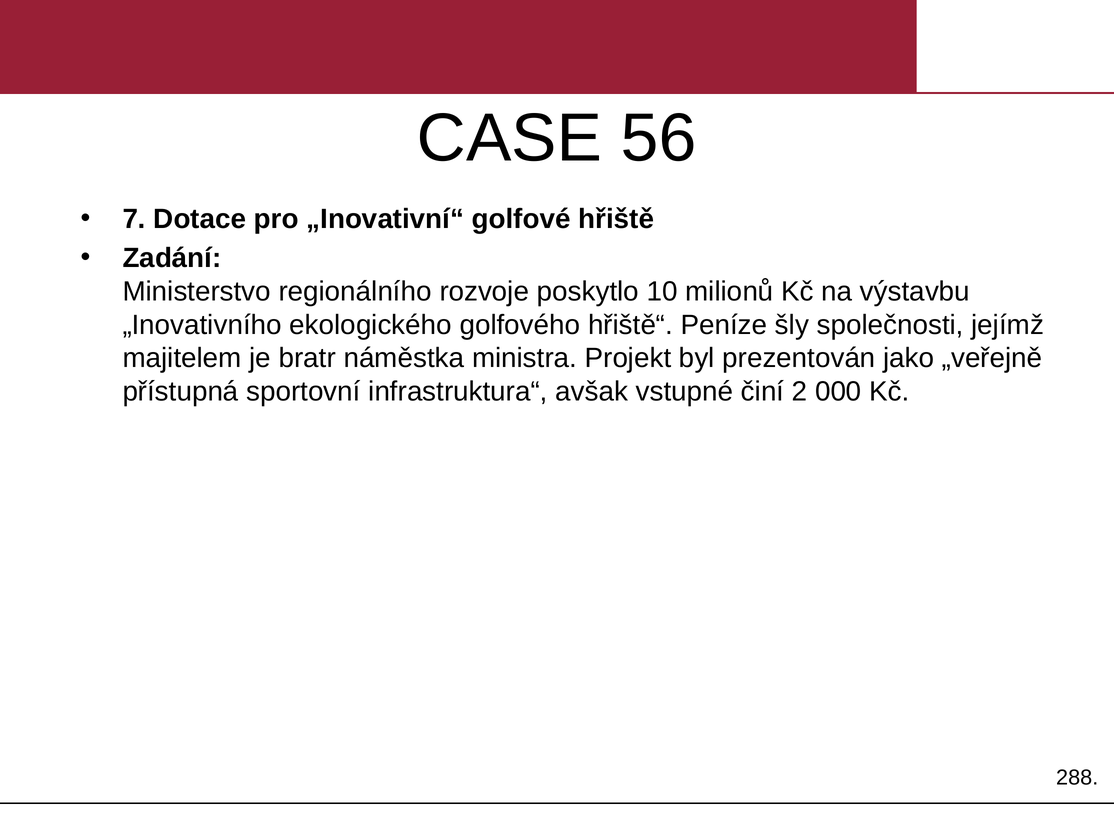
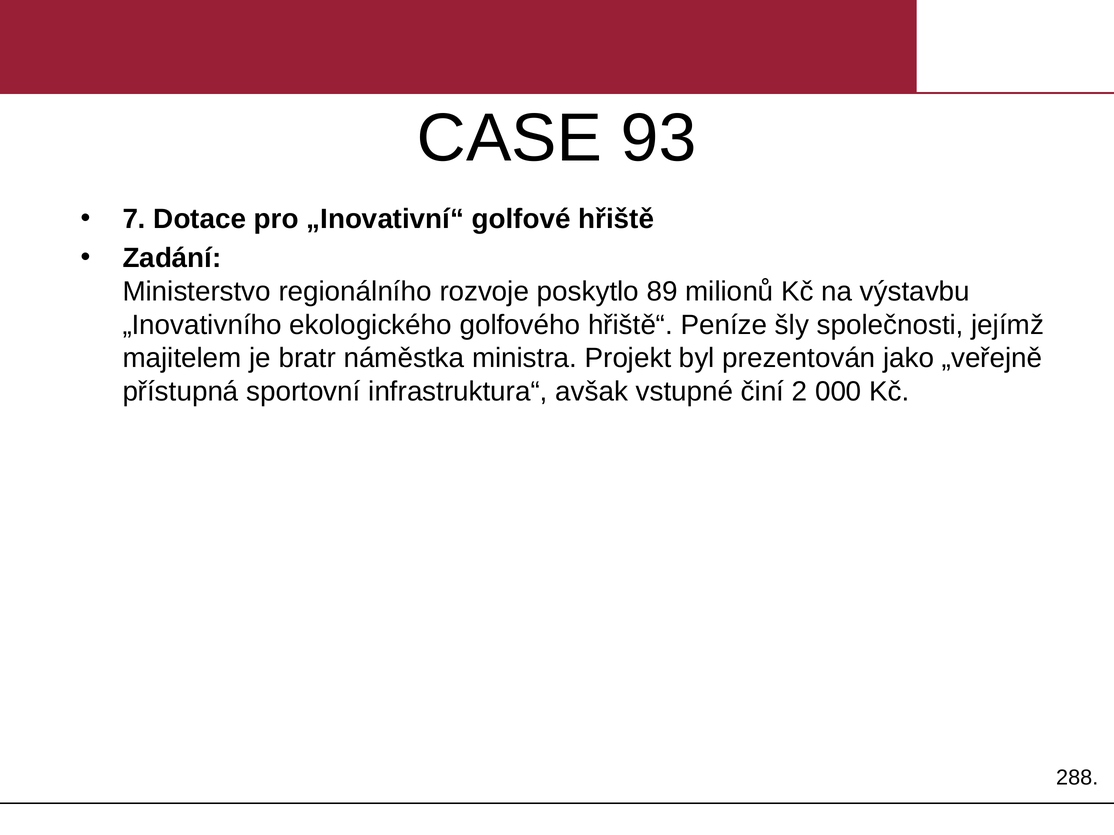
56: 56 -> 93 (659, 138)
10: 10 -> 89 (662, 292)
